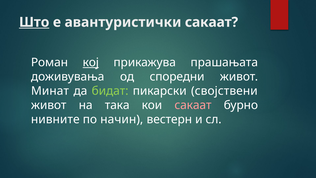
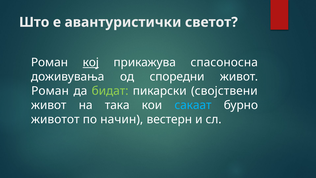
Што underline: present -> none (34, 22)
авантуристички сакаат: сакаат -> светот (211, 22)
прашањата: прашањата -> спасоносна (224, 62)
Минат: Минат -> Роман (50, 91)
сакаат colour: pink -> light blue (193, 105)
нивните: нивните -> животот (55, 119)
